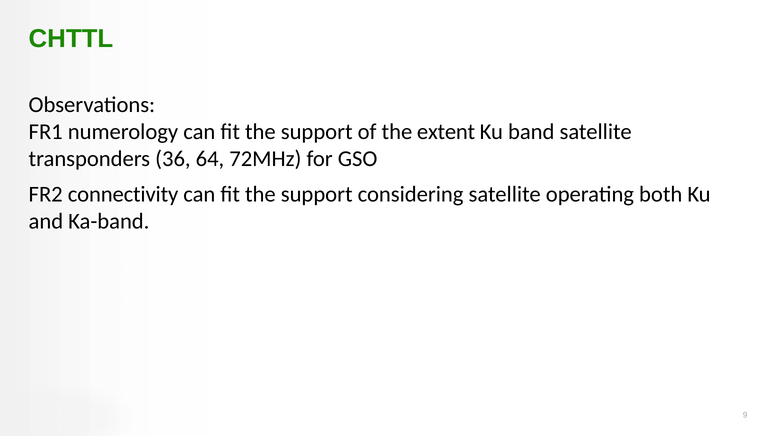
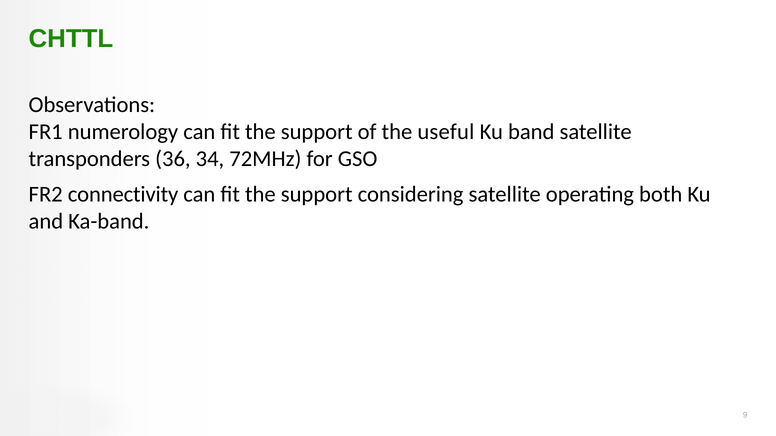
extent: extent -> useful (446, 132)
64: 64 -> 34 (210, 159)
